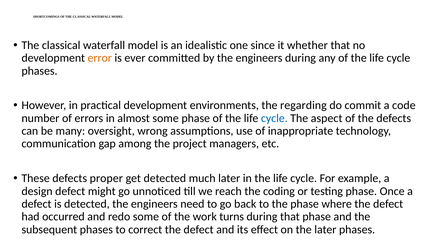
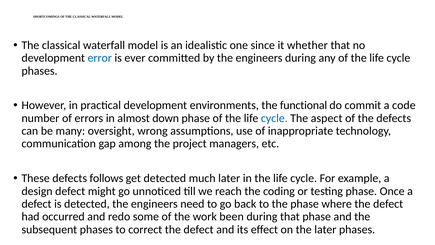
error colour: orange -> blue (100, 58)
regarding: regarding -> functional (304, 105)
almost some: some -> down (166, 118)
proper: proper -> follows (106, 178)
turns: turns -> been (232, 216)
